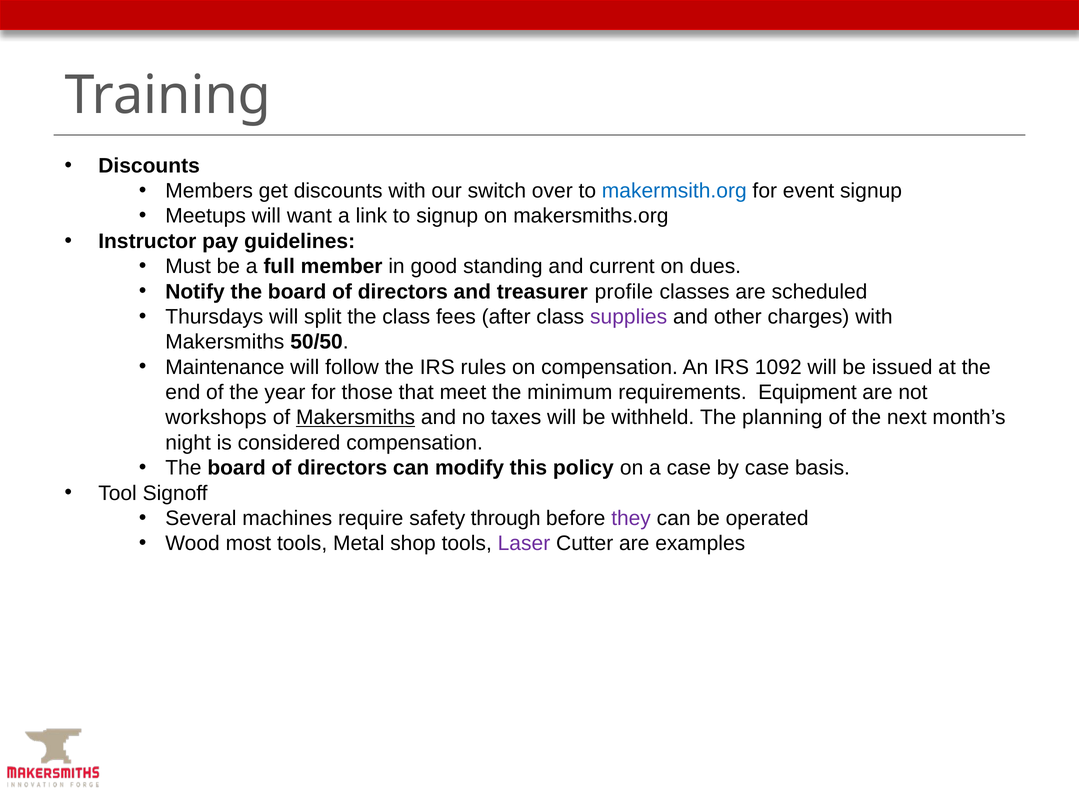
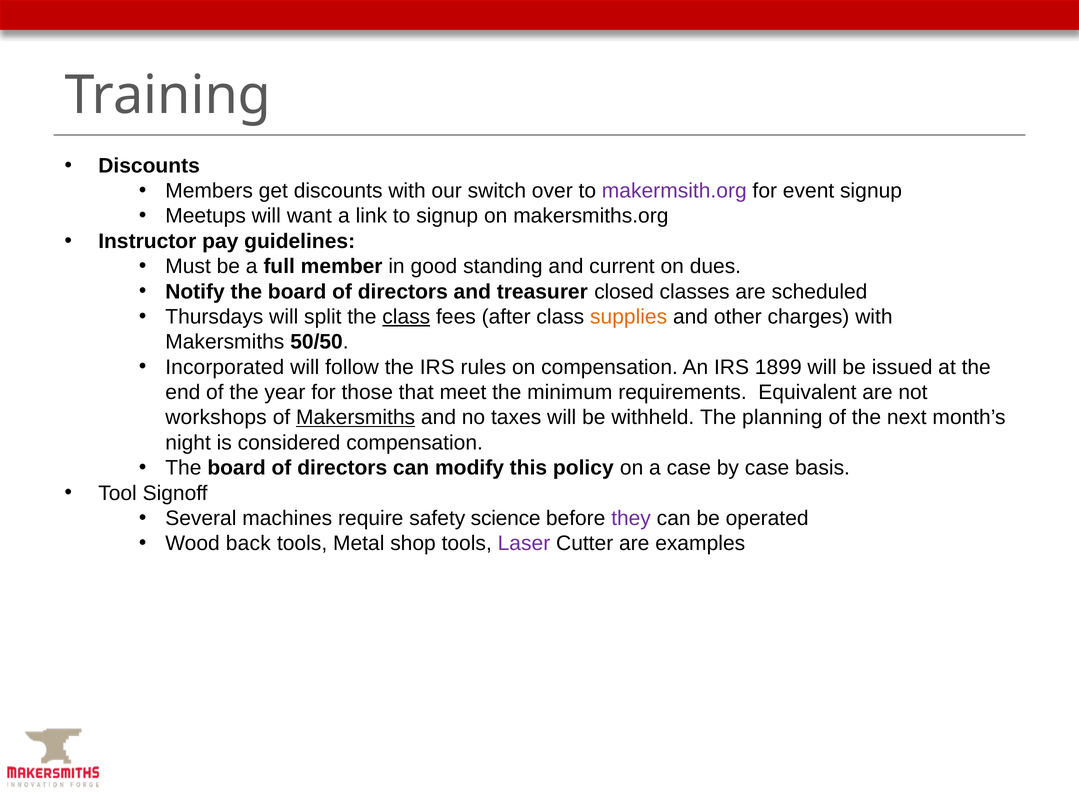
makermsith.org colour: blue -> purple (674, 191)
profile: profile -> closed (624, 292)
class underline: none -> present (406, 317)
supplies colour: purple -> orange (629, 317)
Maintenance: Maintenance -> Incorporated (225, 367)
1092: 1092 -> 1899 (778, 367)
Equipment: Equipment -> Equivalent (807, 392)
through: through -> science (506, 518)
most: most -> back (248, 544)
